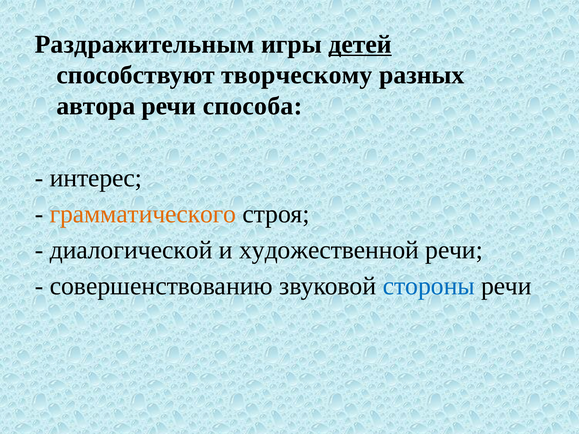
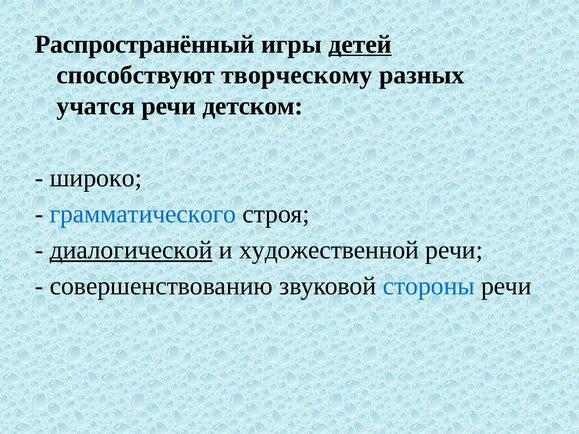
Раздражительным: Раздражительным -> Распространённый (145, 44)
автора: автора -> учатся (96, 106)
способа: способа -> детском (253, 106)
интерес: интерес -> широко (96, 178)
грамматического colour: orange -> blue (143, 214)
диалогической underline: none -> present (131, 250)
